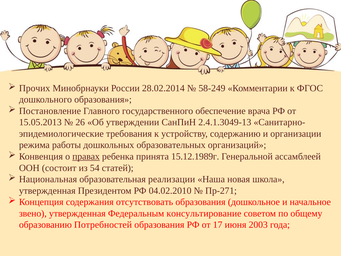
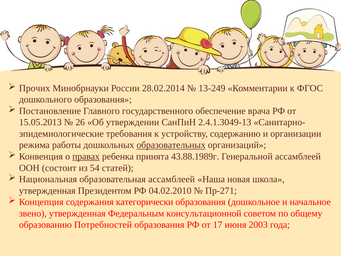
58-249: 58-249 -> 13-249 (212, 88)
образовательных underline: none -> present (171, 145)
15.12.1989г: 15.12.1989г -> 43.88.1989г (195, 156)
образовательная реализации: реализации -> ассамблеей (172, 179)
отсутствовать: отсутствовать -> категорически (145, 202)
консультирование: консультирование -> консультационной (204, 213)
